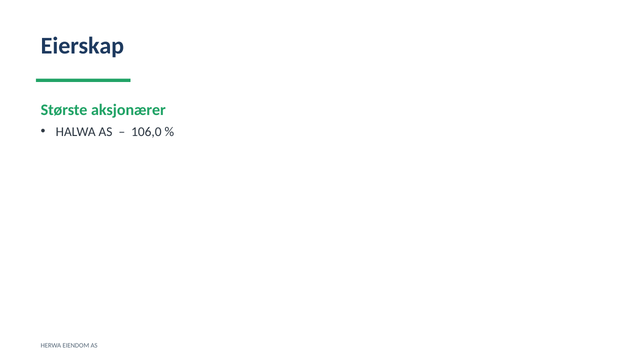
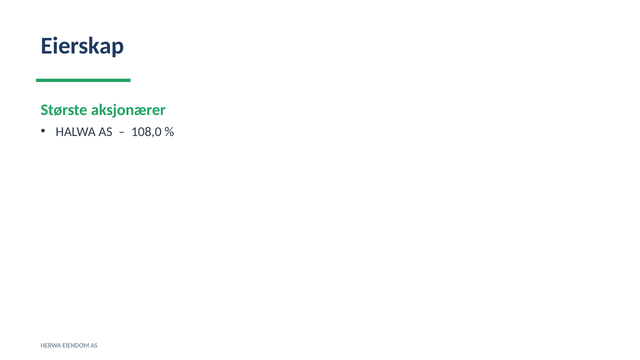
106,0: 106,0 -> 108,0 (146, 132)
